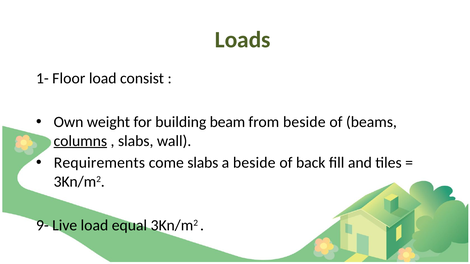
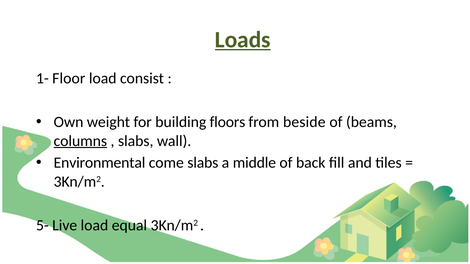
Loads underline: none -> present (243, 40)
beam: beam -> floors (227, 122)
Requirements: Requirements -> Environmental (100, 163)
a beside: beside -> middle (254, 163)
9-: 9- -> 5- (42, 226)
